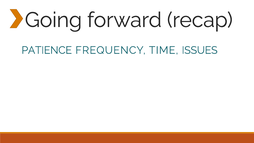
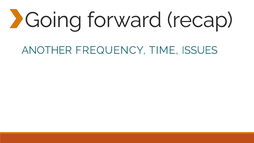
PATIENCE: PATIENCE -> ANOTHER (47, 50)
